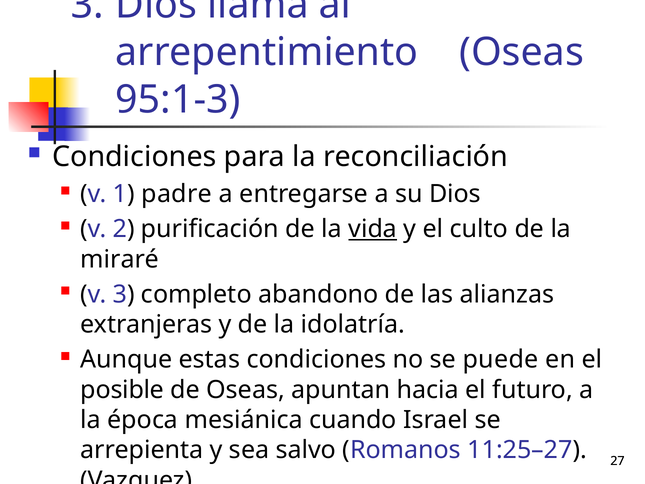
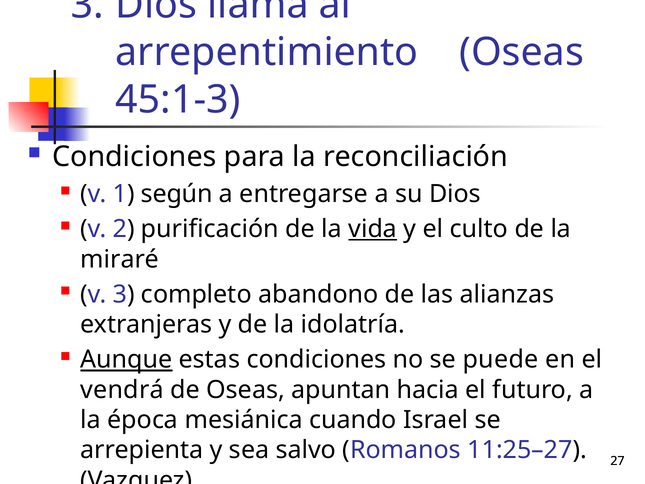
95:1-3: 95:1-3 -> 45:1-3 (178, 99)
padre: padre -> según (177, 194)
Aunque underline: none -> present (126, 360)
posible: posible -> vendrá (122, 390)
